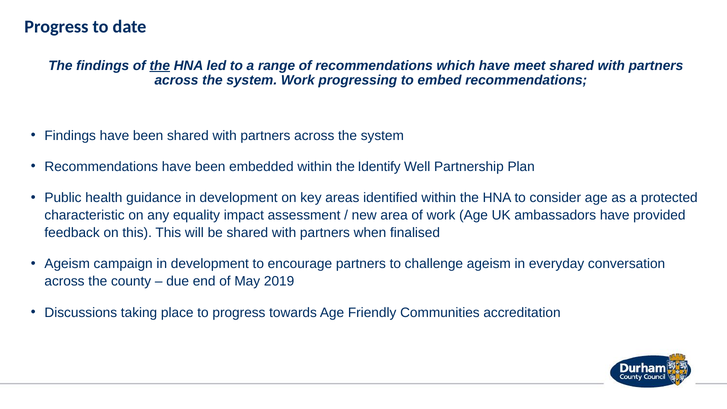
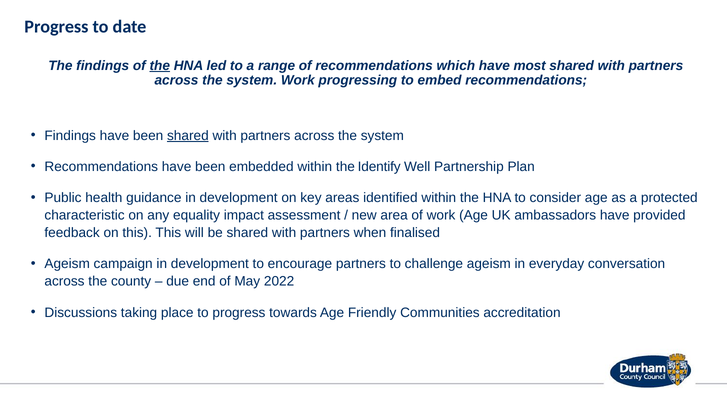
meet: meet -> most (530, 66)
shared underline: none -> present (188, 136)
2019: 2019 -> 2022 (279, 281)
